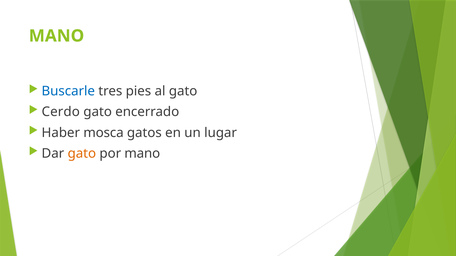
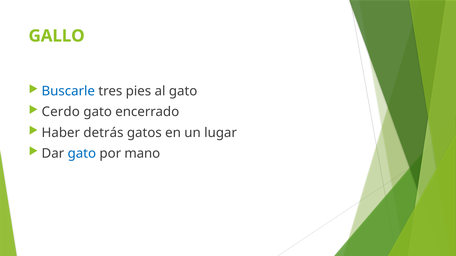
MANO: MANO -> GALLO (57, 36)
mosca: mosca -> detrás (103, 133)
gato colour: orange -> blue (82, 154)
